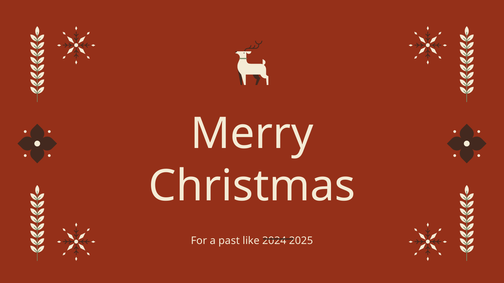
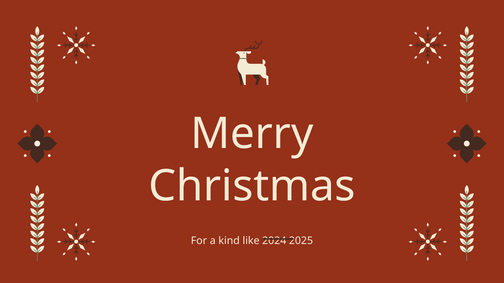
past: past -> kind (229, 241)
